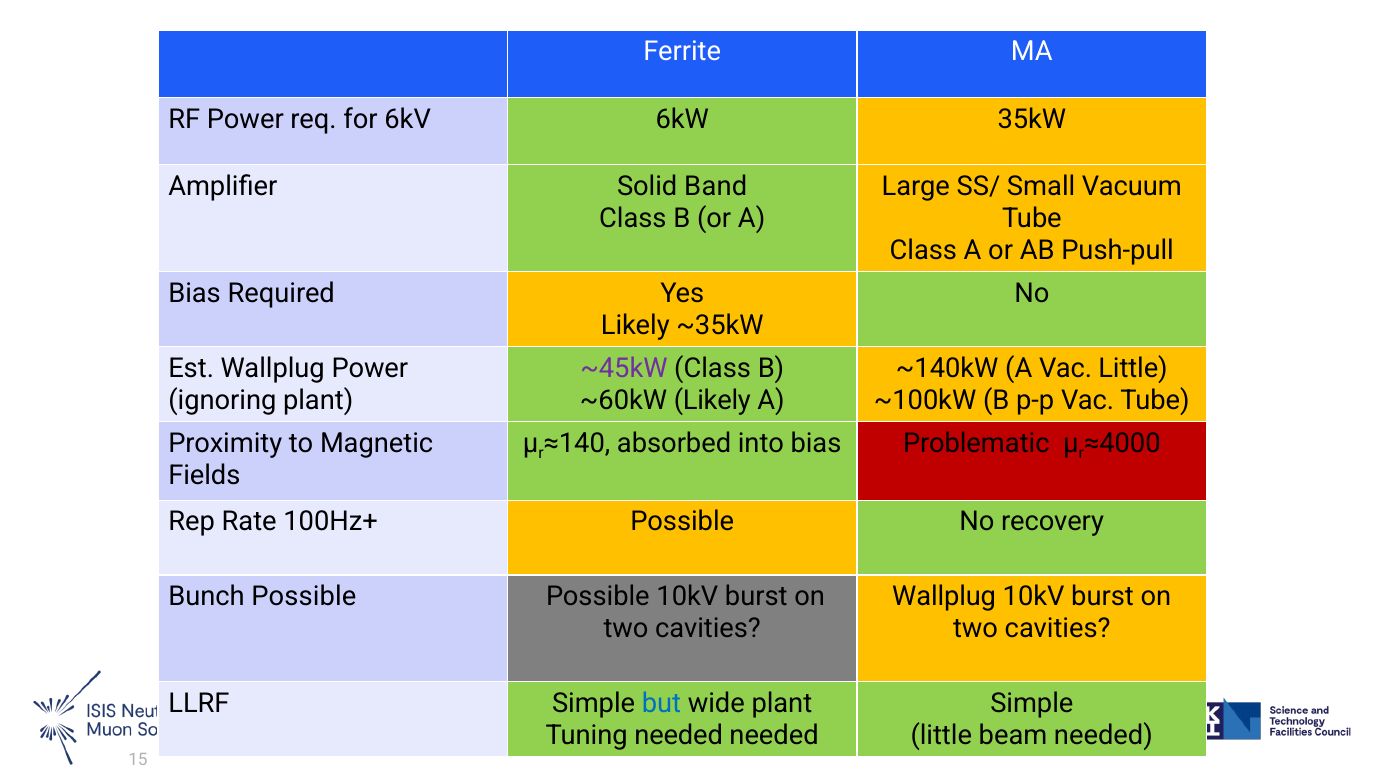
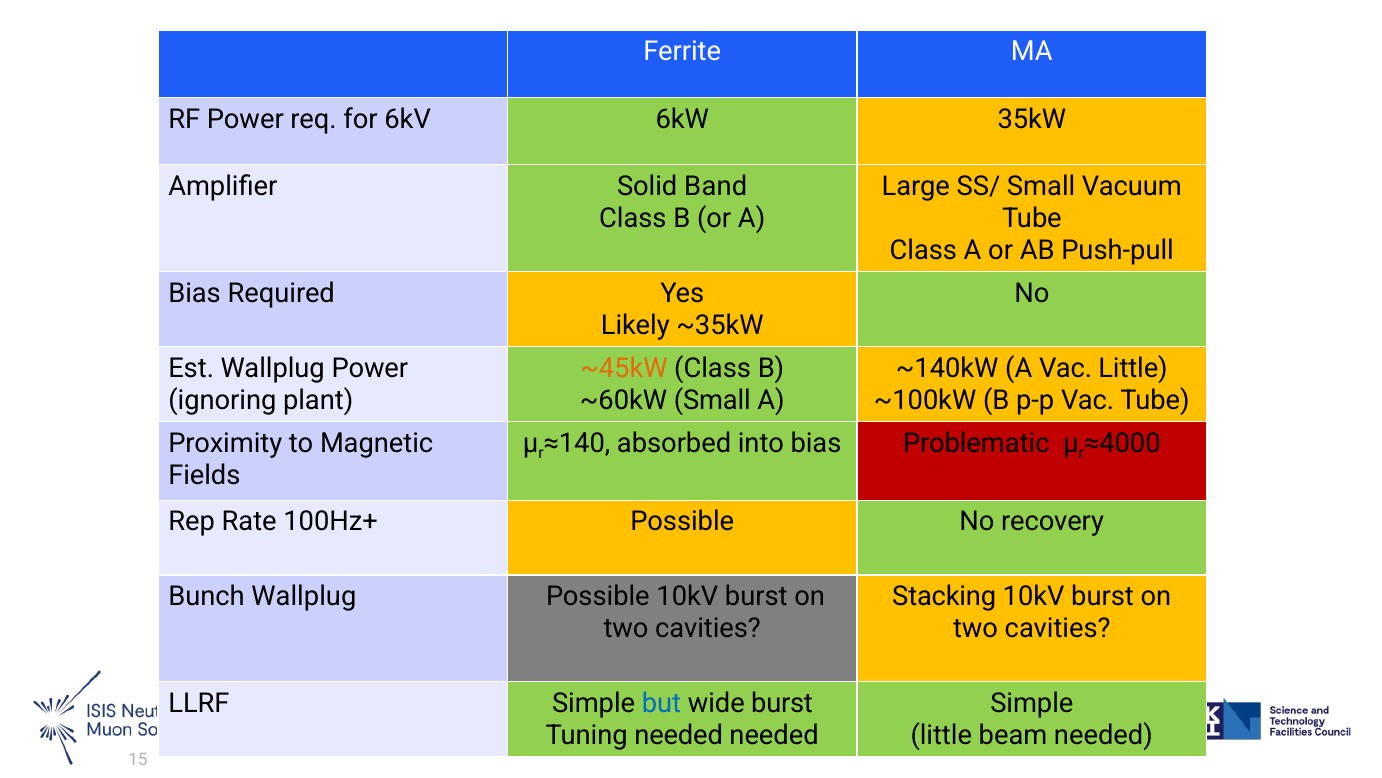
~45kW colour: purple -> orange (624, 368)
~60kW Likely: Likely -> Small (712, 400)
Bunch Possible: Possible -> Wallplug (304, 596)
Wallplug: Wallplug -> Stacking (944, 596)
wide plant: plant -> burst (782, 703)
